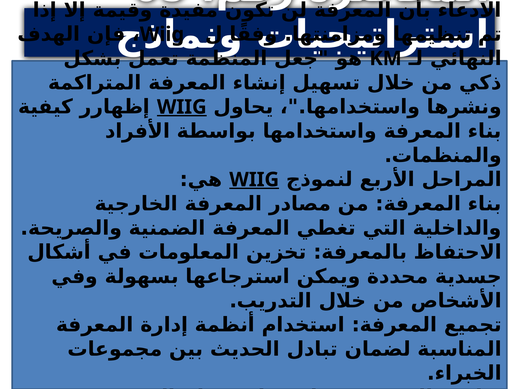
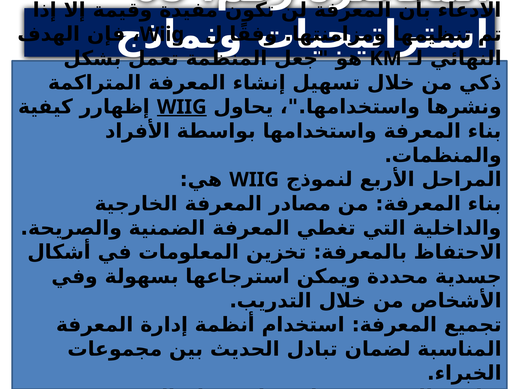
WIIG underline: present -> none (254, 180)
